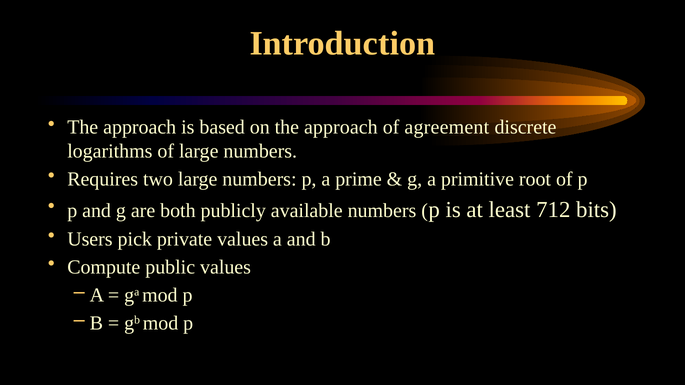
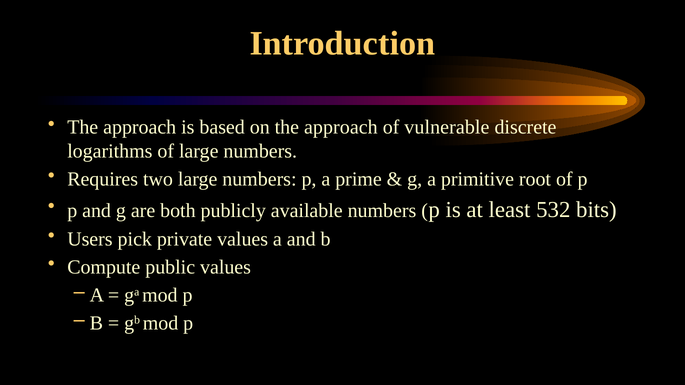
agreement: agreement -> vulnerable (447, 127)
712: 712 -> 532 (553, 210)
